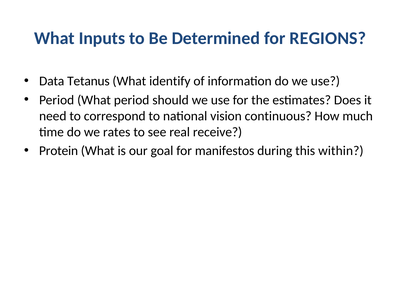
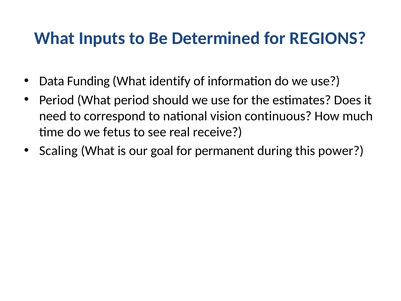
Tetanus: Tetanus -> Funding (88, 81)
rates: rates -> fetus (117, 132)
Protein: Protein -> Scaling (58, 151)
manifestos: manifestos -> permanent (225, 151)
within: within -> power (341, 151)
